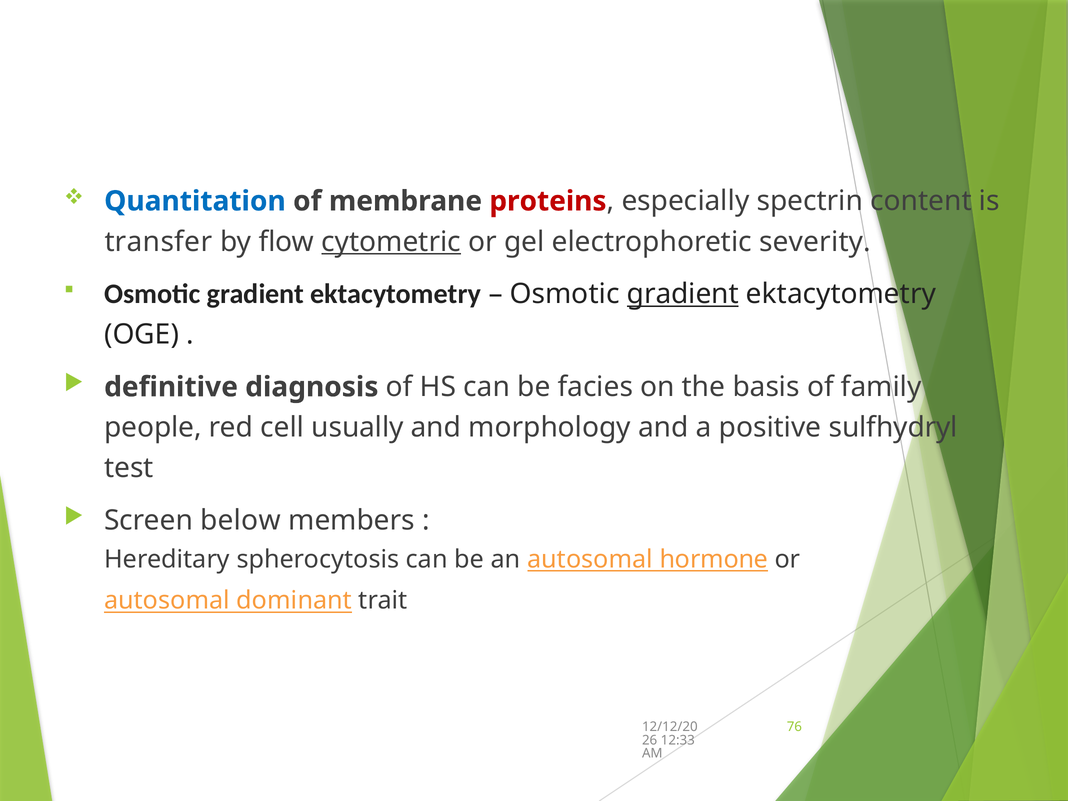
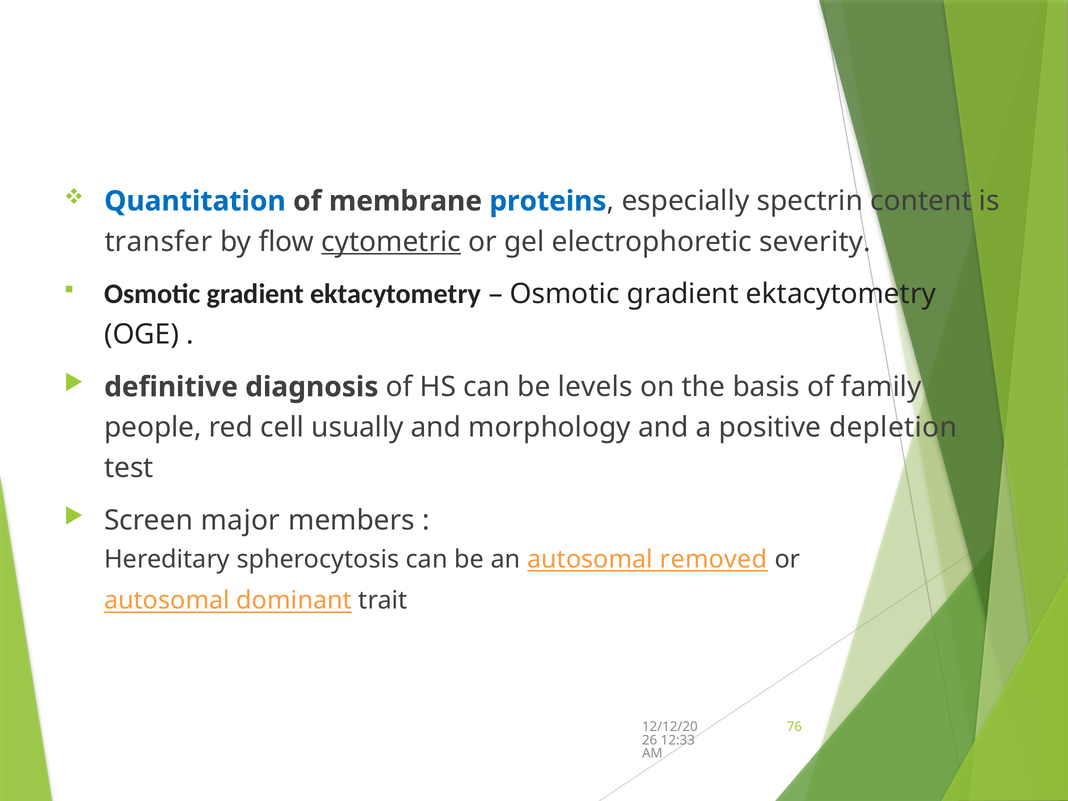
proteins colour: red -> blue (548, 201)
gradient underline: present -> none (683, 294)
facies: facies -> levels (595, 387)
sulfhydryl: sulfhydryl -> depletion (893, 428)
below: below -> major (240, 520)
hormone: hormone -> removed (714, 559)
